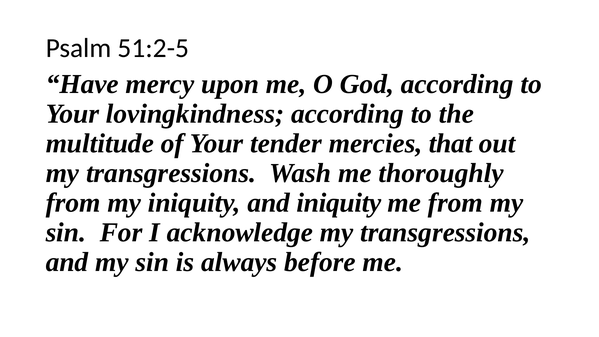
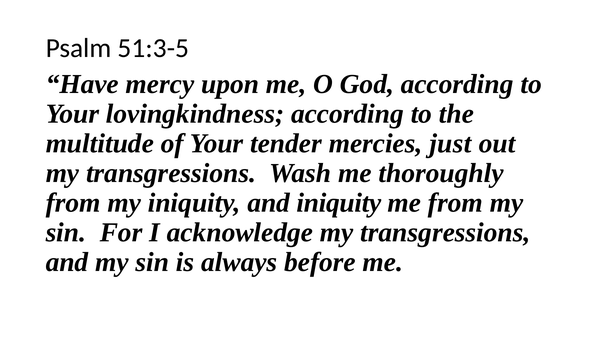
51:2-5: 51:2-5 -> 51:3-5 (153, 48)
that: that -> just (450, 143)
